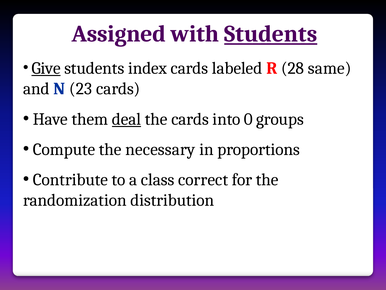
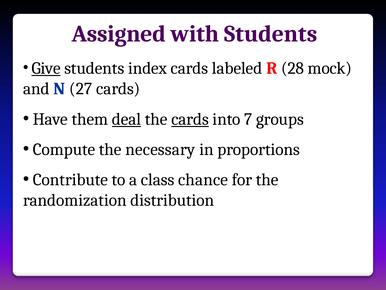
Students underline: present -> none (271, 34)
same: same -> mock (330, 68)
23: 23 -> 27 (81, 89)
cards underline: none -> present (190, 119)
0: 0 -> 7 (248, 119)
correct: correct -> chance (203, 179)
